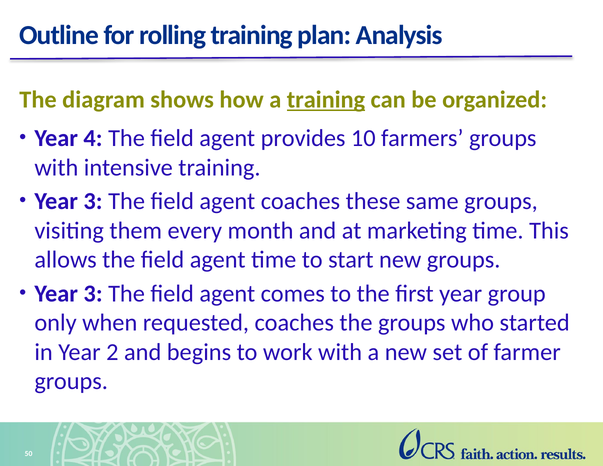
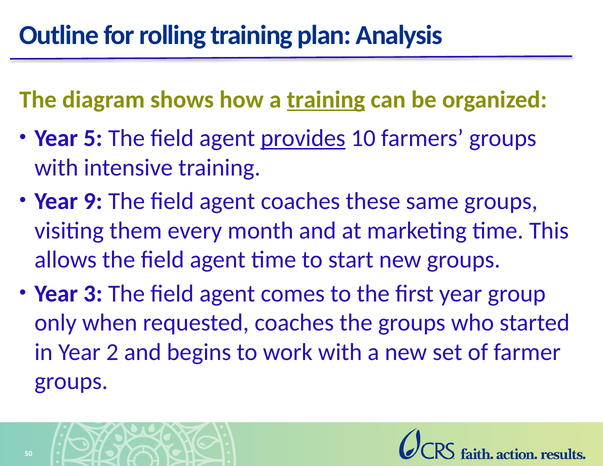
4: 4 -> 5 (93, 138)
provides underline: none -> present (303, 138)
3: 3 -> 9 (93, 201)
